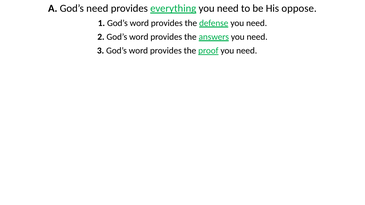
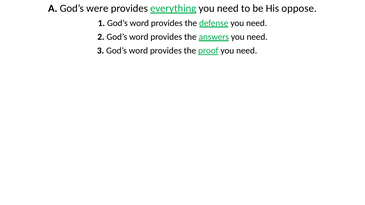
God’s need: need -> were (97, 8)
